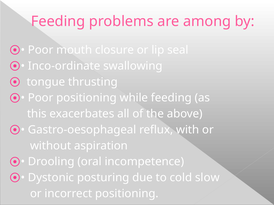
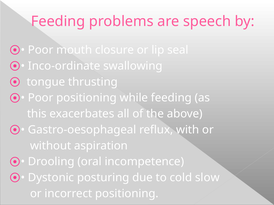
among: among -> speech (207, 21)
